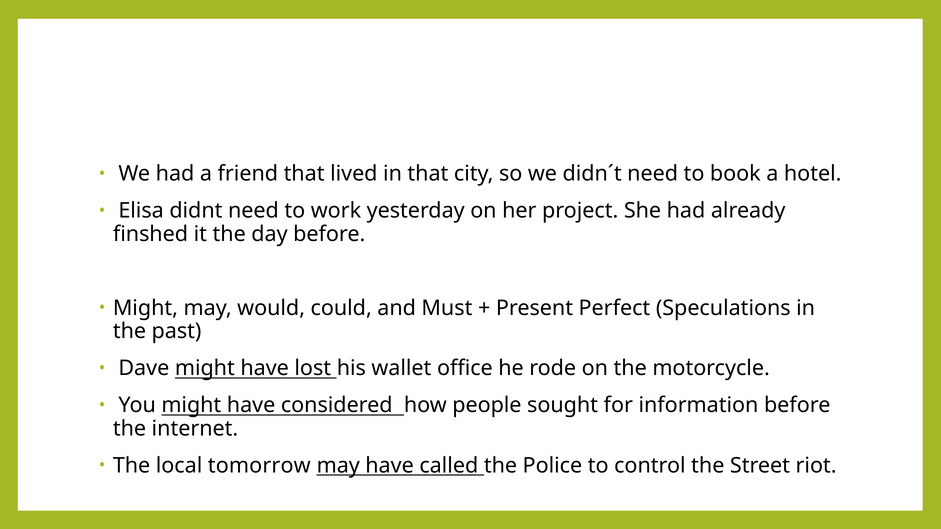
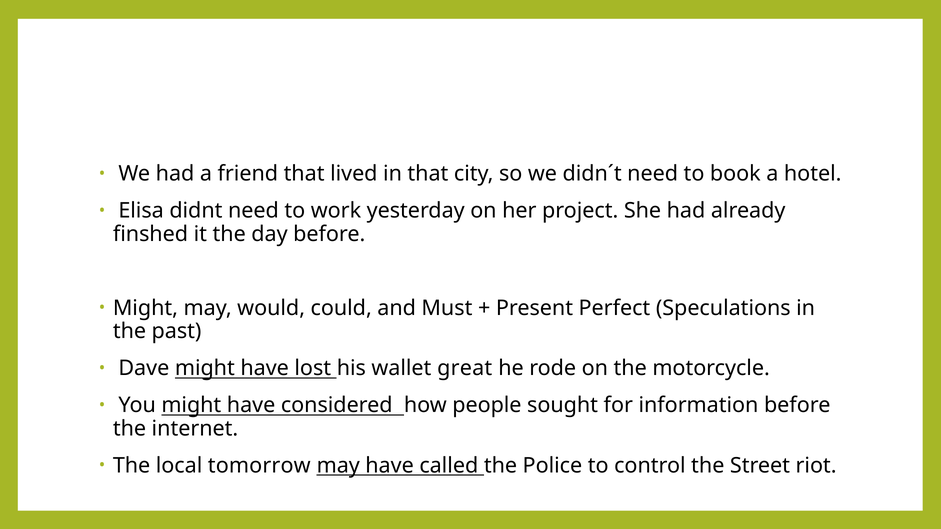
office: office -> great (465, 368)
